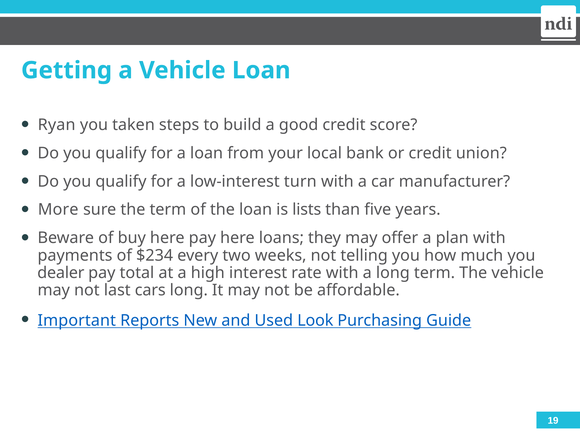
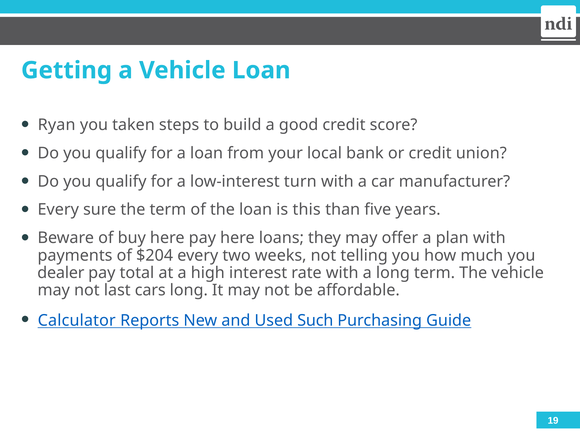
More: More -> Every (58, 210)
lists: lists -> this (307, 210)
$234: $234 -> $204 (155, 255)
Important: Important -> Calculator (77, 320)
Look: Look -> Such (315, 320)
